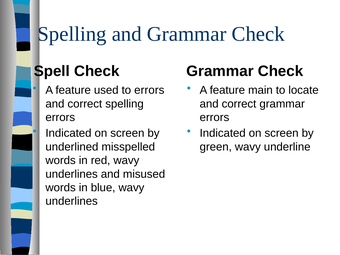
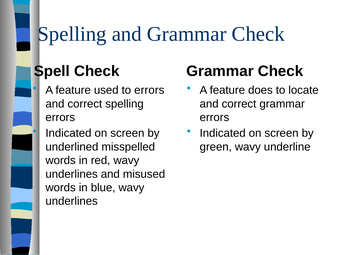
main: main -> does (260, 90)
